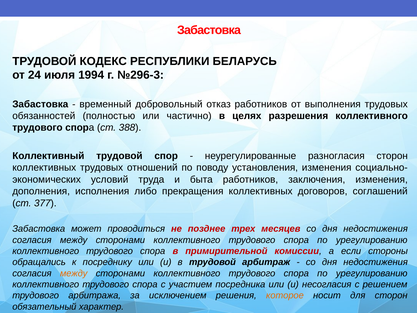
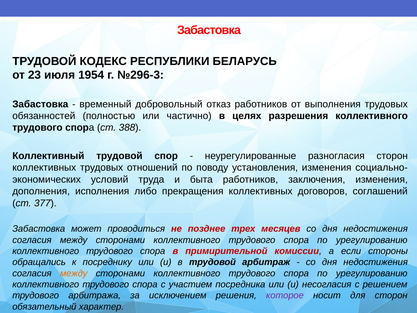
24: 24 -> 23 (34, 75)
1994: 1994 -> 1954 (91, 75)
которое colour: orange -> purple (285, 295)
